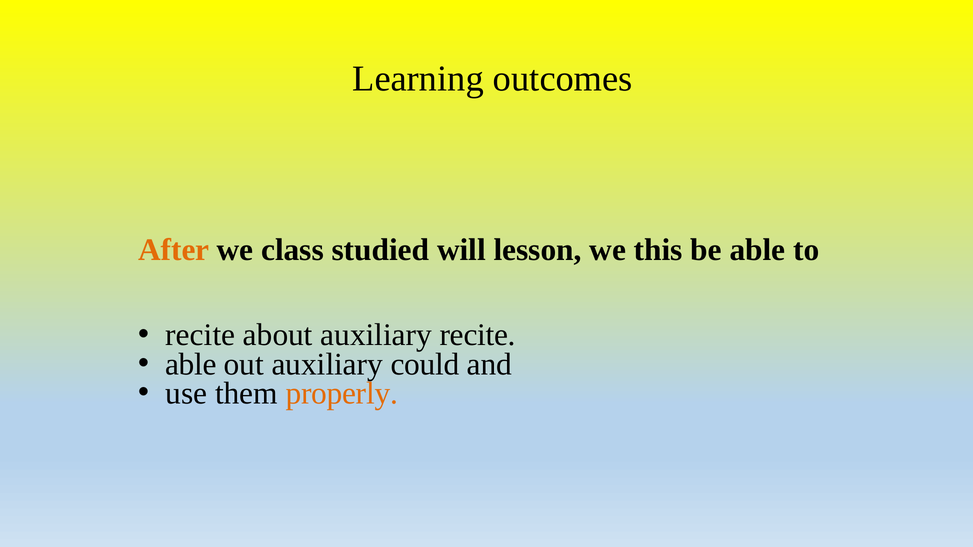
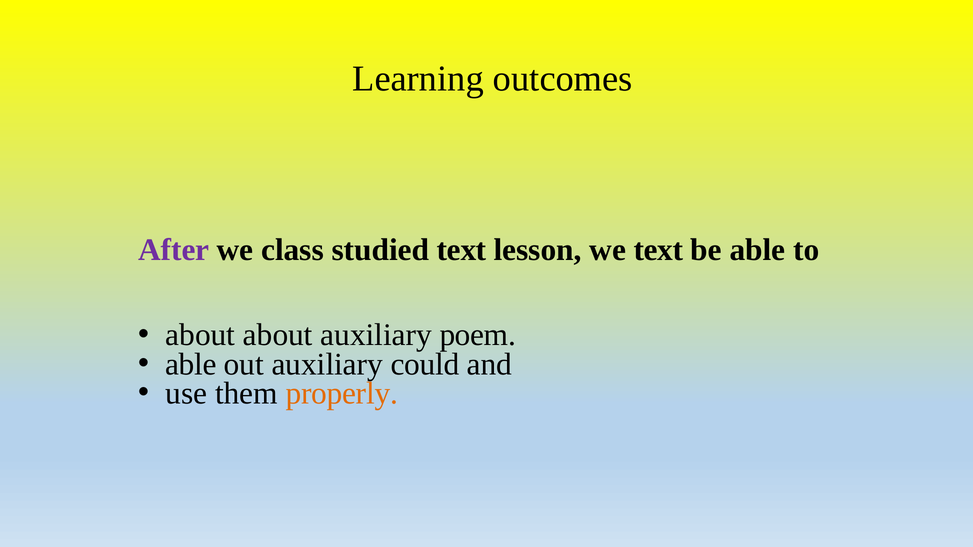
After colour: orange -> purple (174, 250)
studied will: will -> text (462, 250)
we this: this -> text (658, 250)
recite: recite -> about (200, 335)
auxiliary recite: recite -> poem (478, 335)
